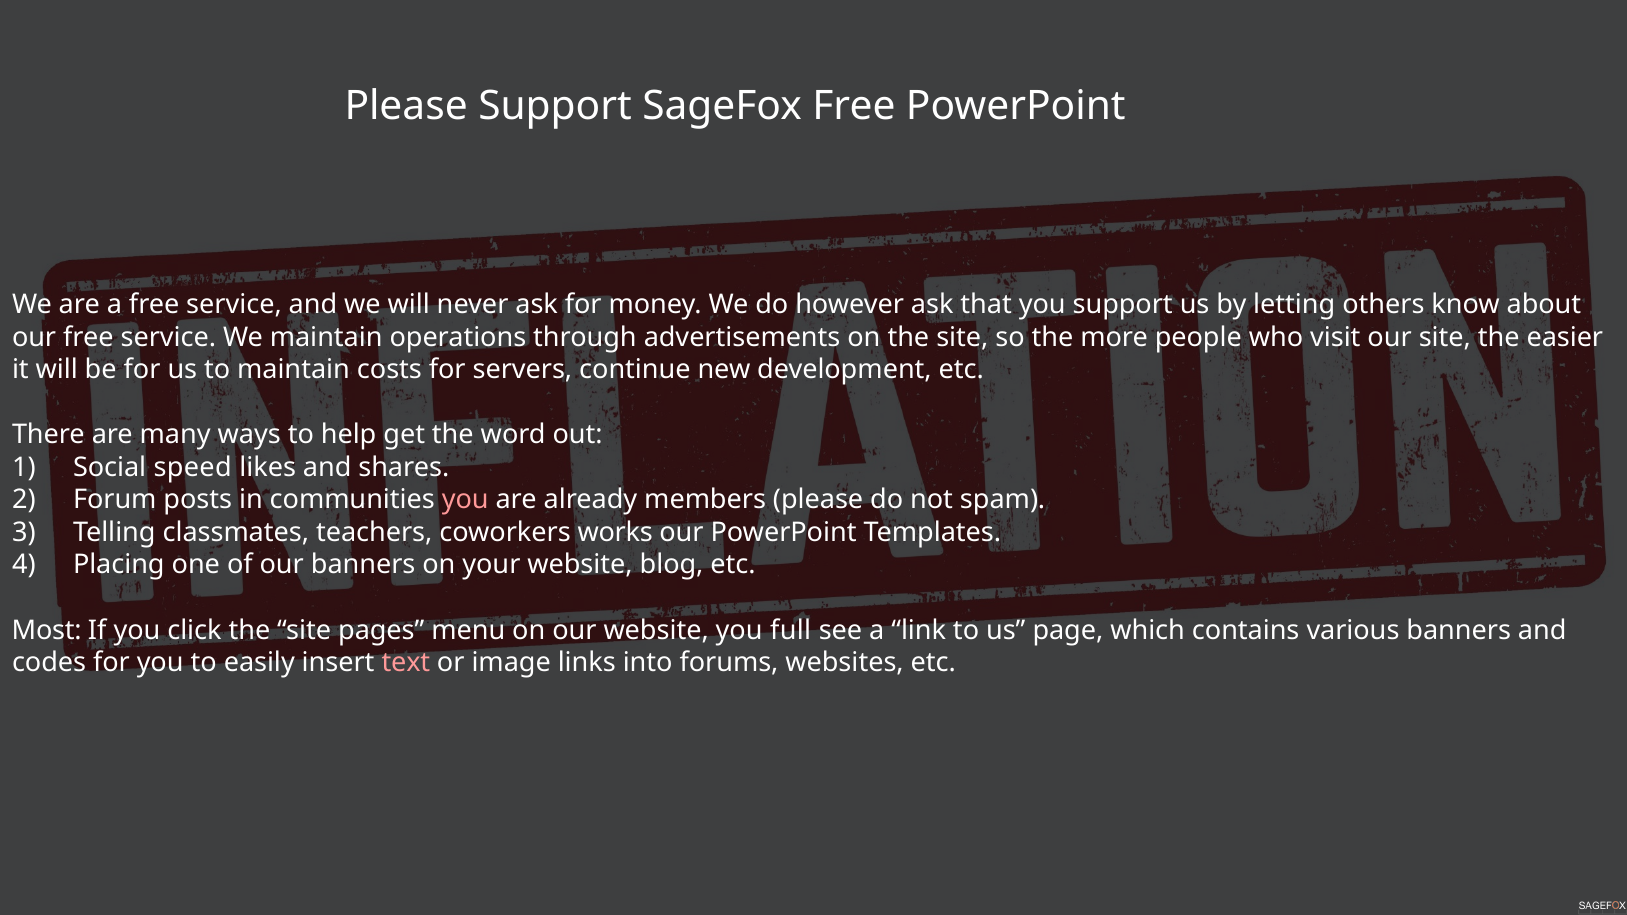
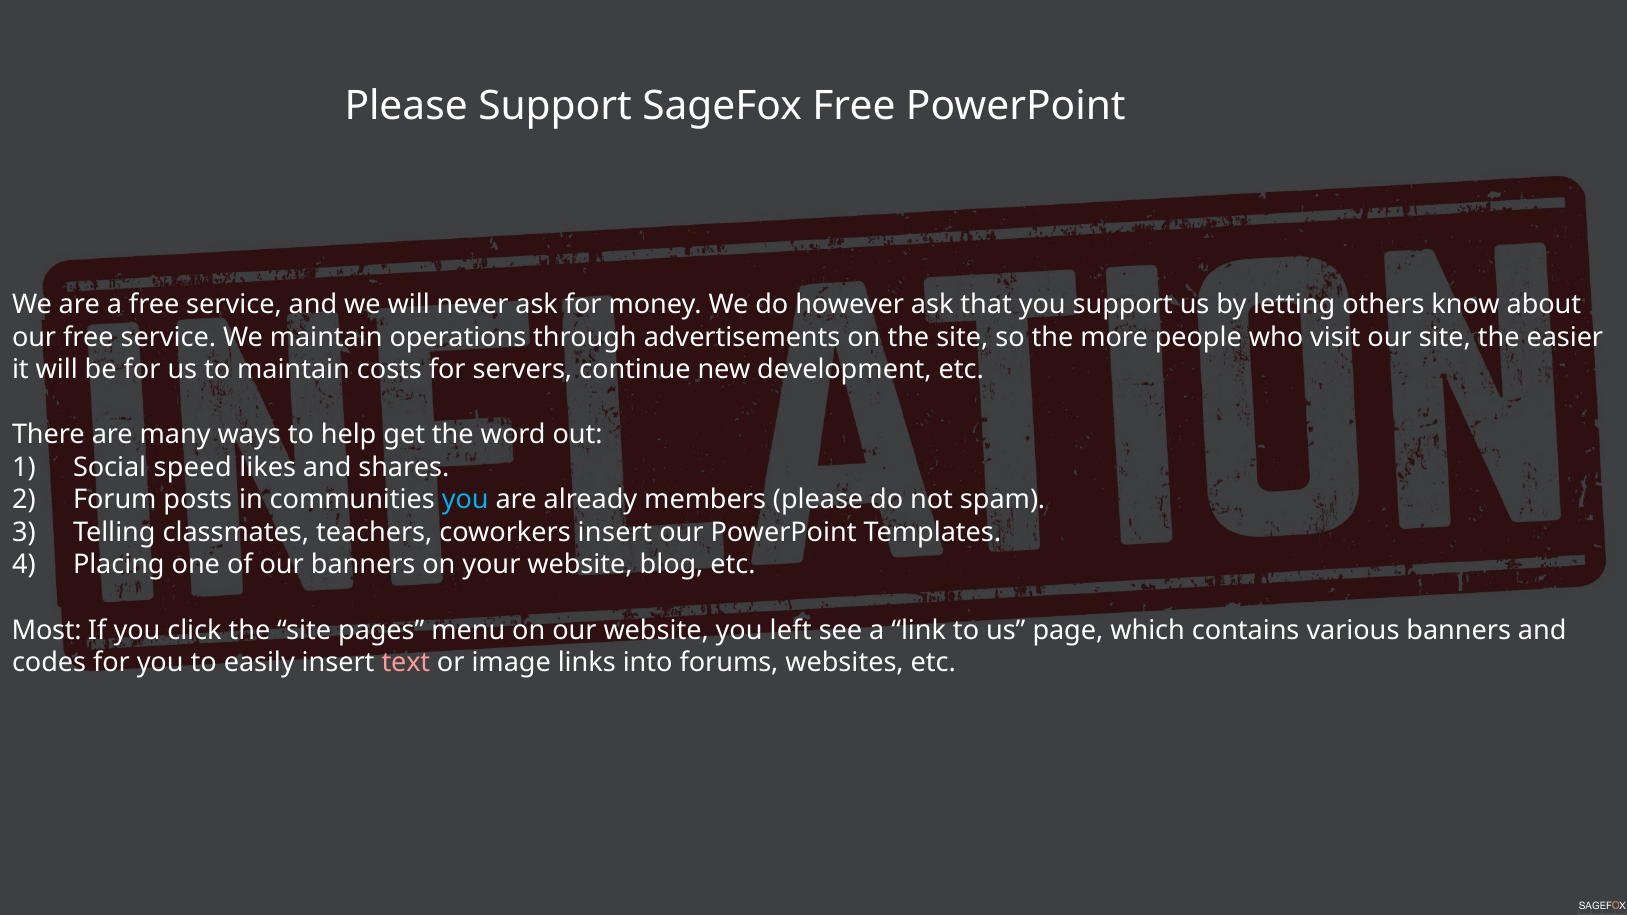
you colour: pink -> light blue (465, 500)
coworkers works: works -> insert (615, 533)
full: full -> left (791, 630)
